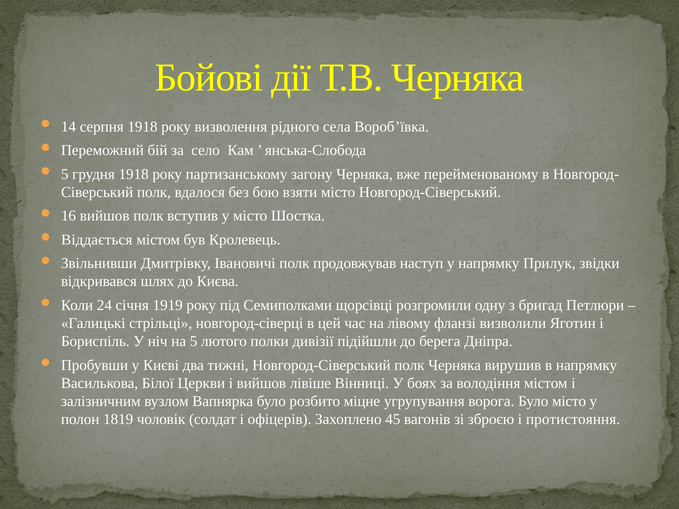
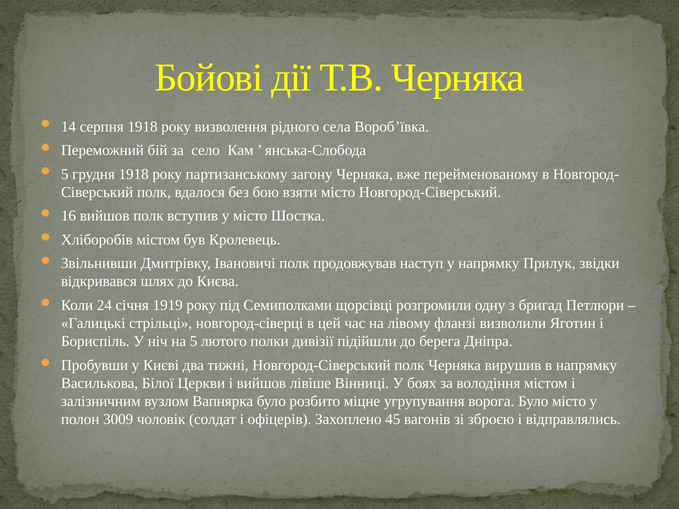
Віддається: Віддається -> Хліборобів (97, 240)
1819: 1819 -> 3009 (118, 420)
протистояння: протистояння -> відправлялись (573, 420)
